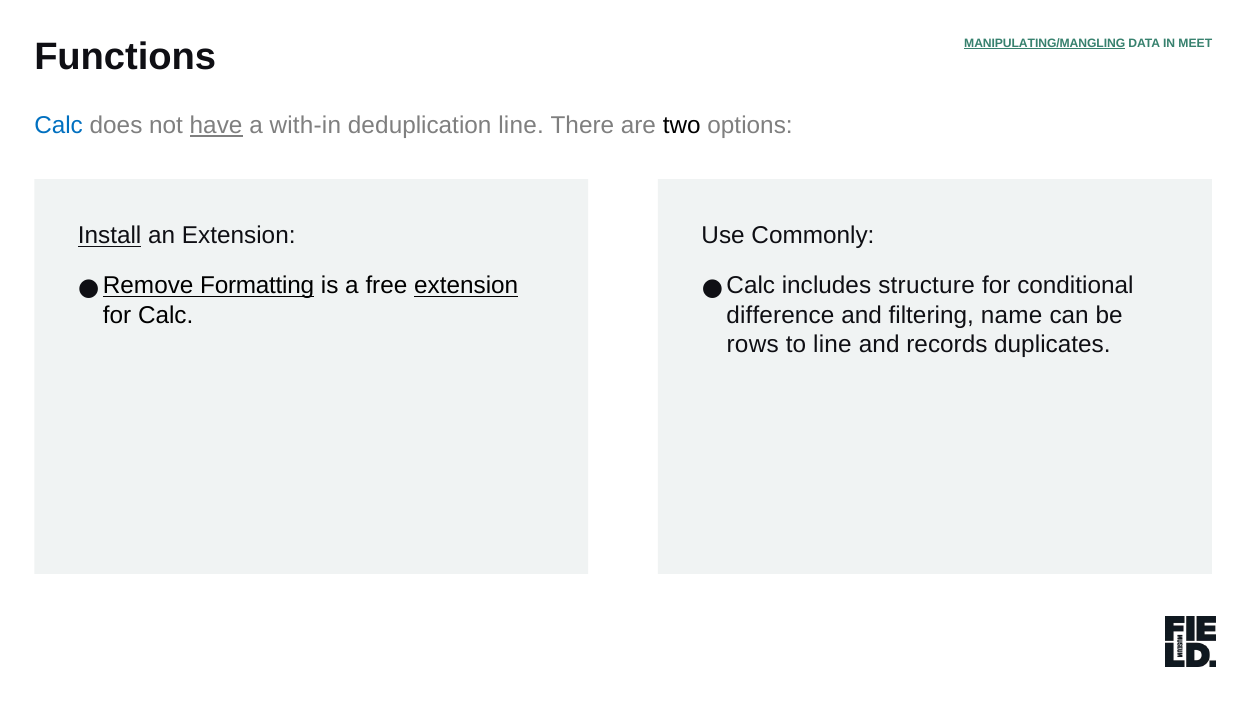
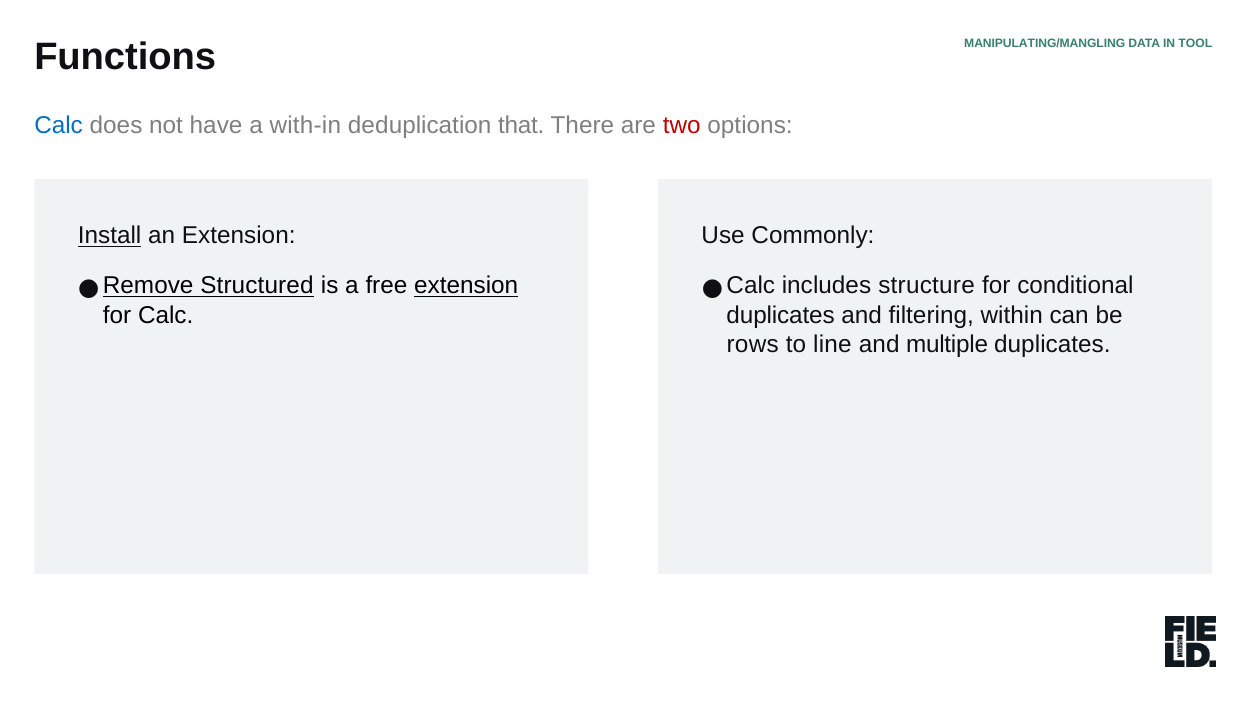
MANIPULATING/MANGLING underline: present -> none (1045, 43)
MEET: MEET -> TOOL (1195, 43)
have underline: present -> none (216, 126)
deduplication line: line -> that (521, 126)
two colour: black -> red (682, 126)
Formatting: Formatting -> Structured (257, 286)
difference: difference -> duplicates (781, 315)
name: name -> within (1012, 315)
records: records -> multiple (947, 344)
